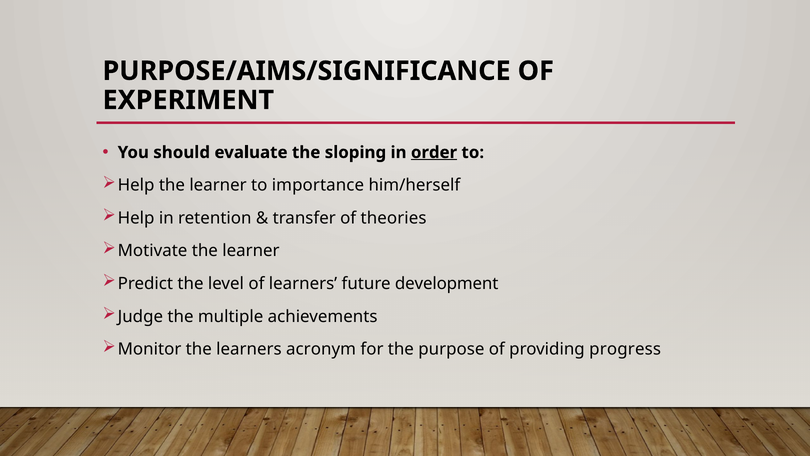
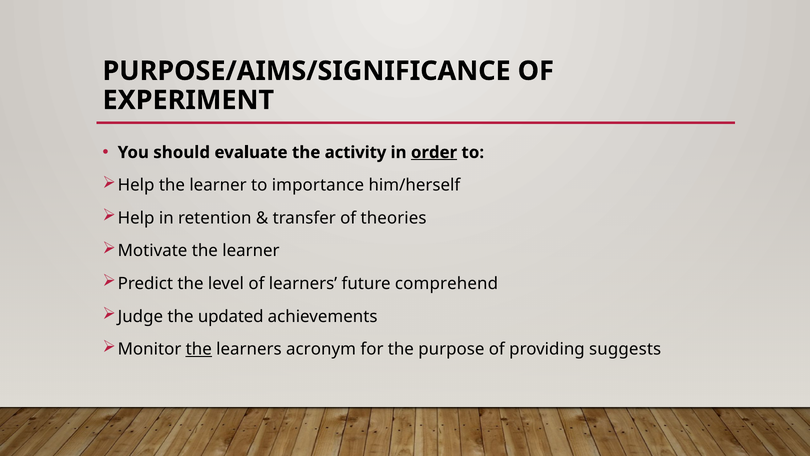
sloping: sloping -> activity (356, 152)
development: development -> comprehend (447, 283)
multiple: multiple -> updated (231, 316)
the underline: none -> present (199, 349)
progress: progress -> suggests (625, 349)
